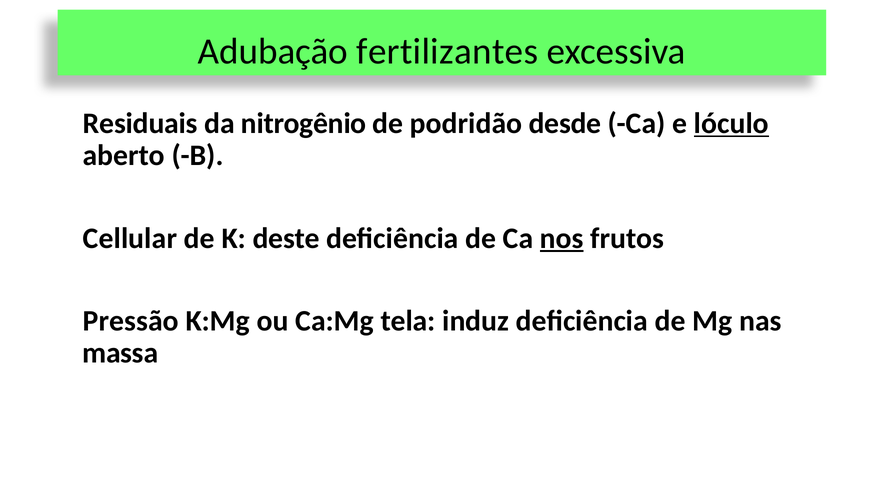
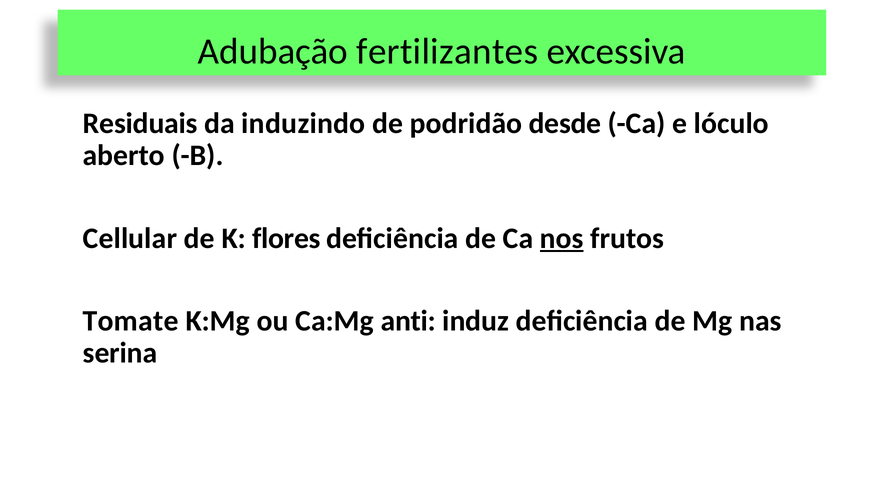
nitrogênio: nitrogênio -> induzindo (303, 123)
lóculo underline: present -> none (731, 123)
deste: deste -> flores (286, 238)
Pressão: Pressão -> Tomate (131, 321)
tela: tela -> anti (408, 321)
massa: massa -> serina (120, 353)
